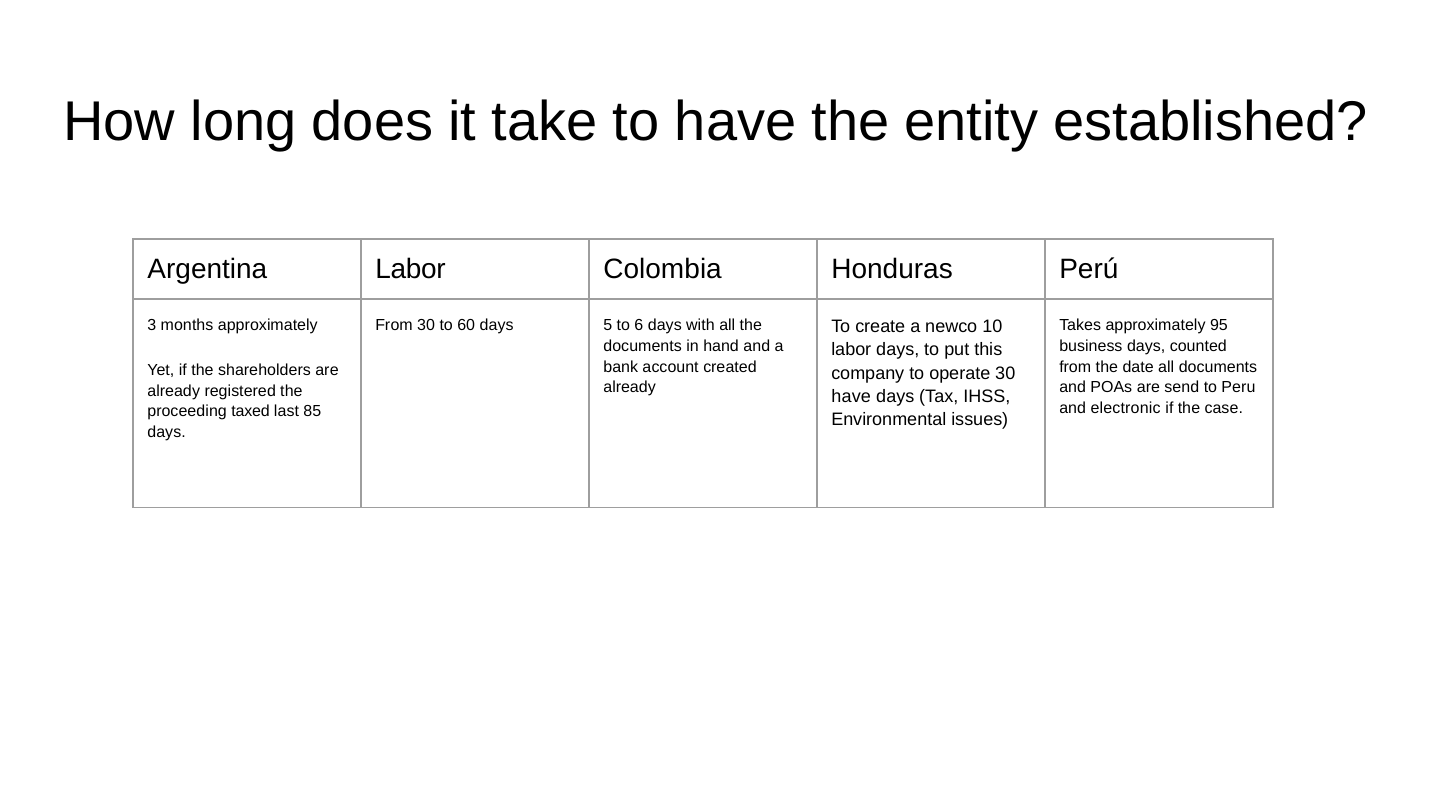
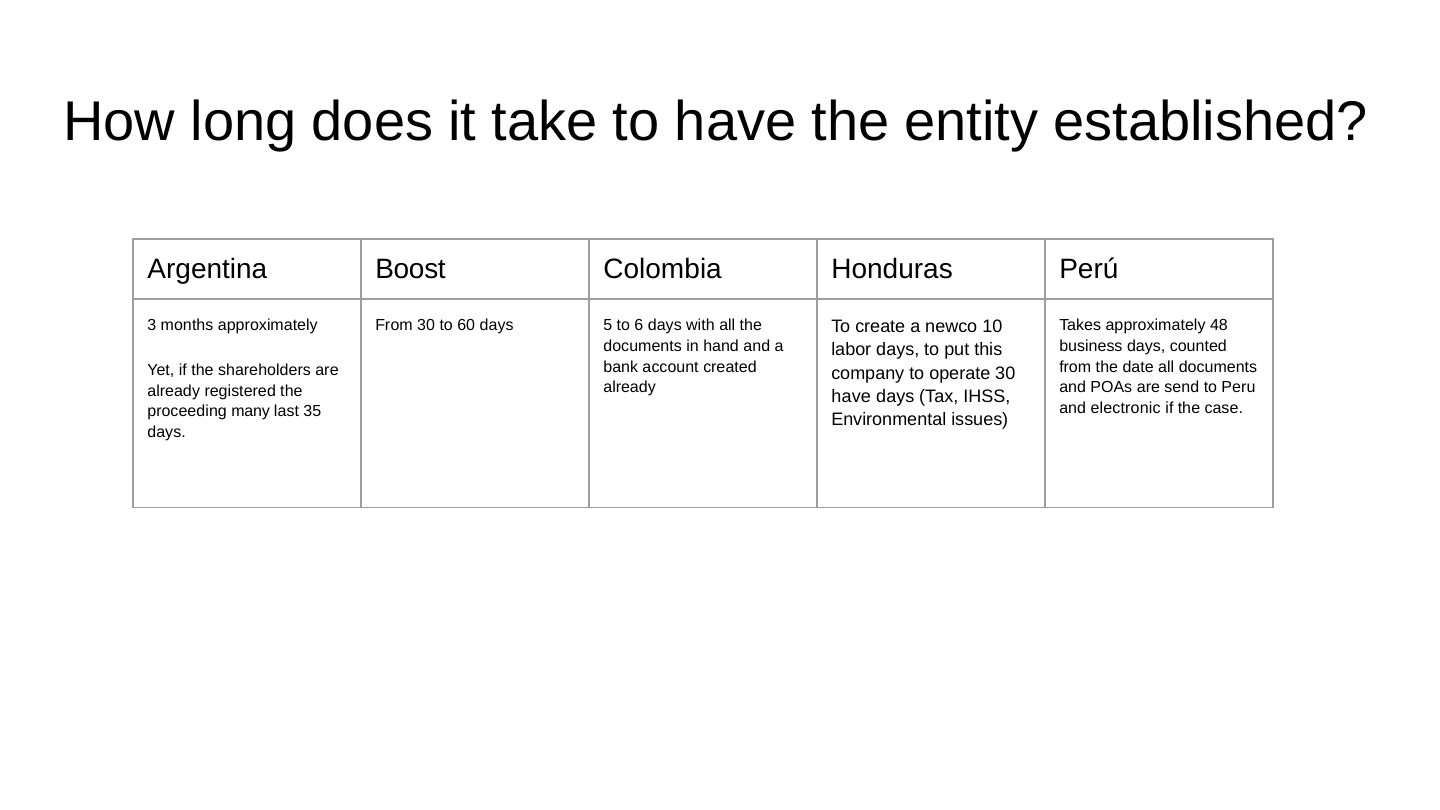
Argentina Labor: Labor -> Boost (411, 269)
95: 95 -> 48 (1219, 325)
taxed: taxed -> many (251, 412)
85: 85 -> 35 (312, 412)
